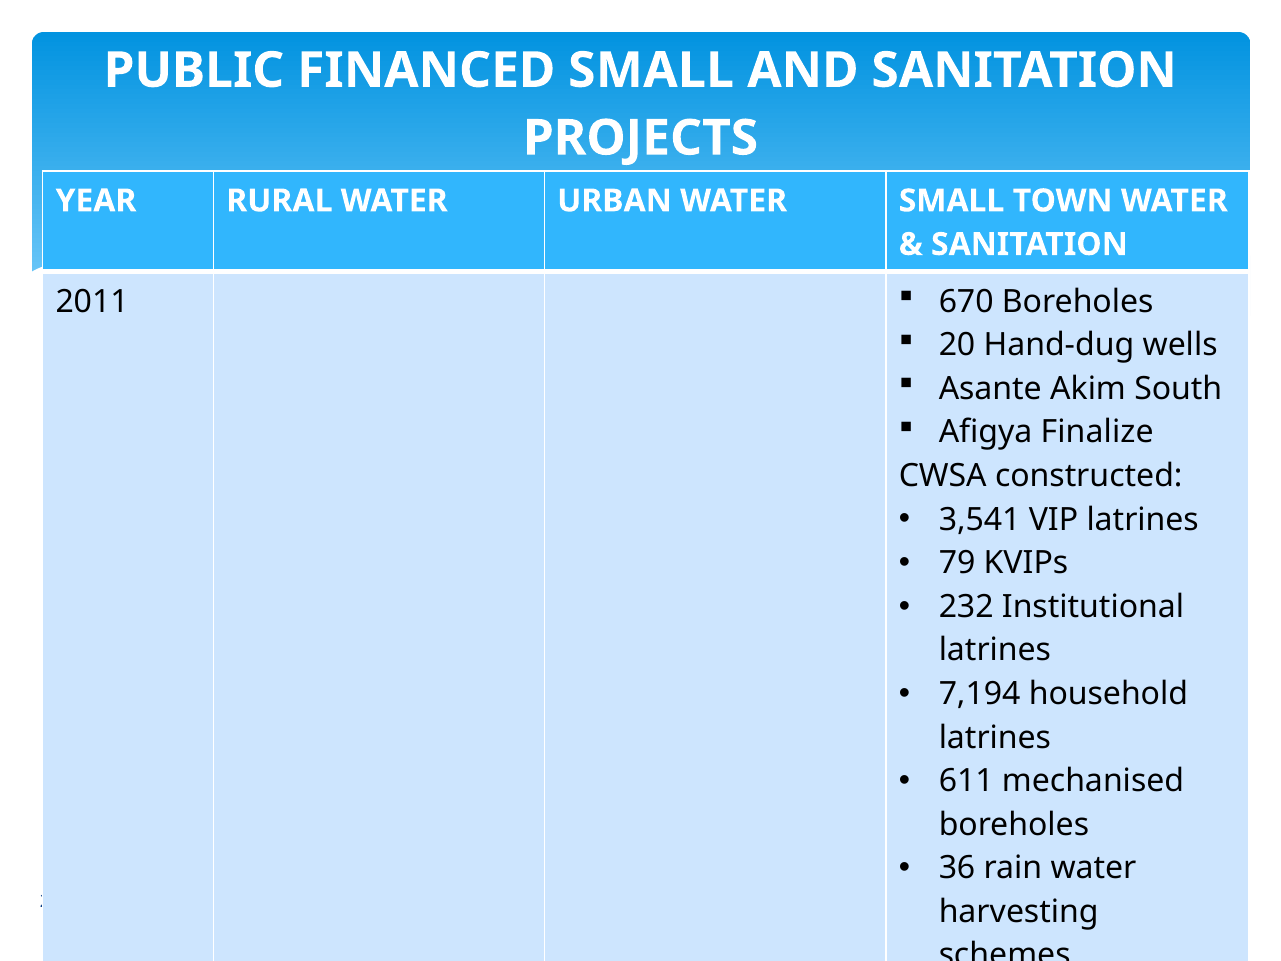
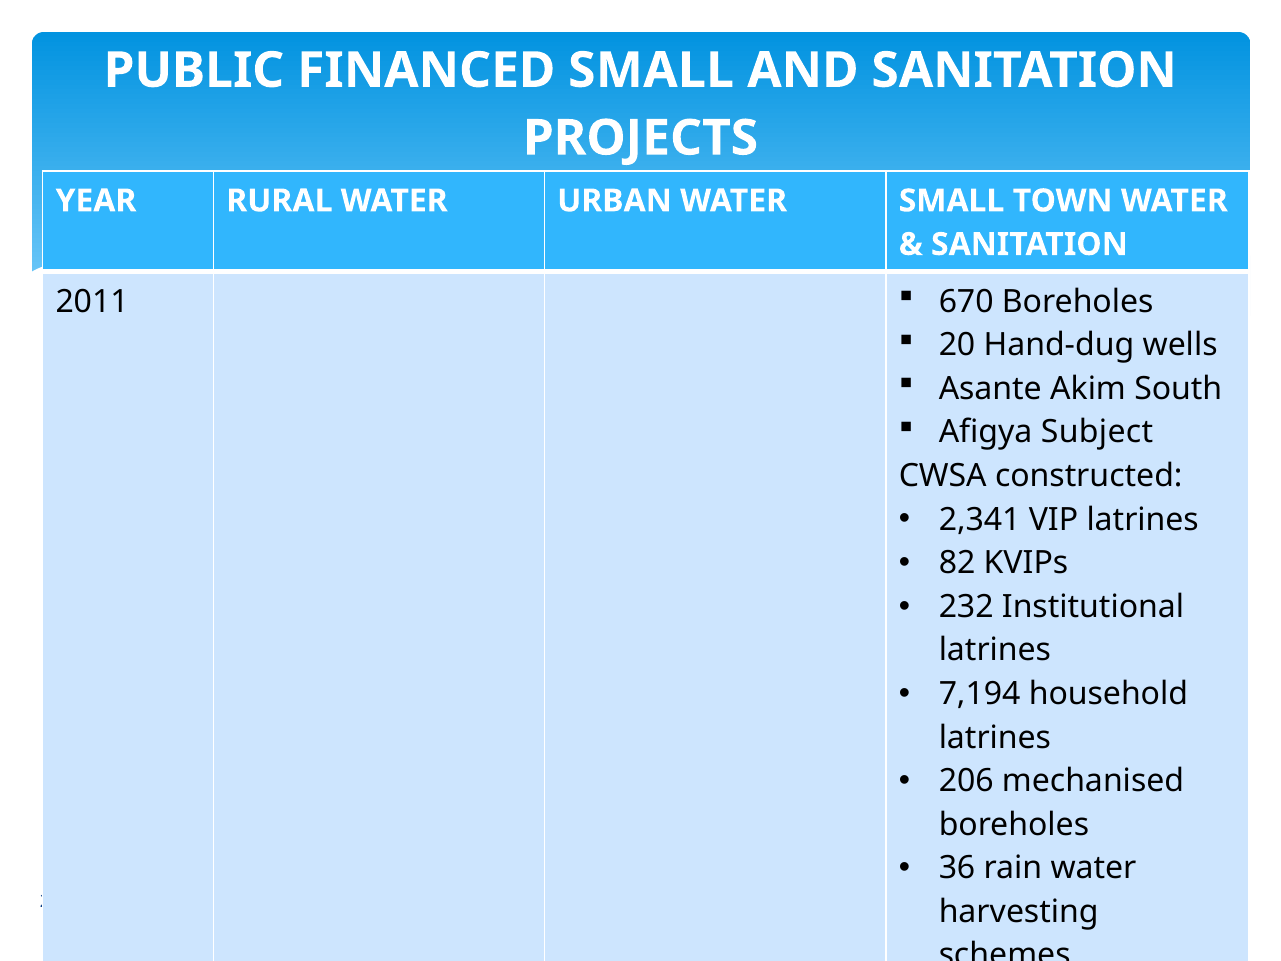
Finalize: Finalize -> Subject (1097, 432)
3,541: 3,541 -> 2,341 (980, 519)
79: 79 -> 82 (957, 563)
611: 611 -> 206 (966, 781)
